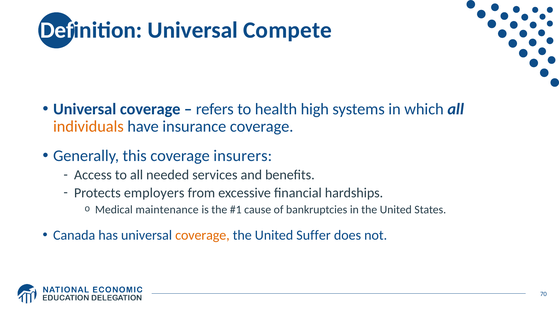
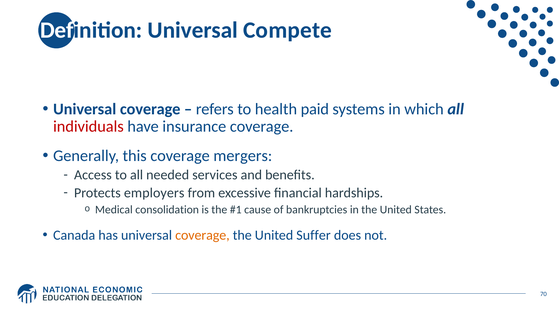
high: high -> paid (315, 109)
individuals colour: orange -> red (88, 127)
insurers: insurers -> mergers (243, 156)
maintenance: maintenance -> consolidation (167, 210)
